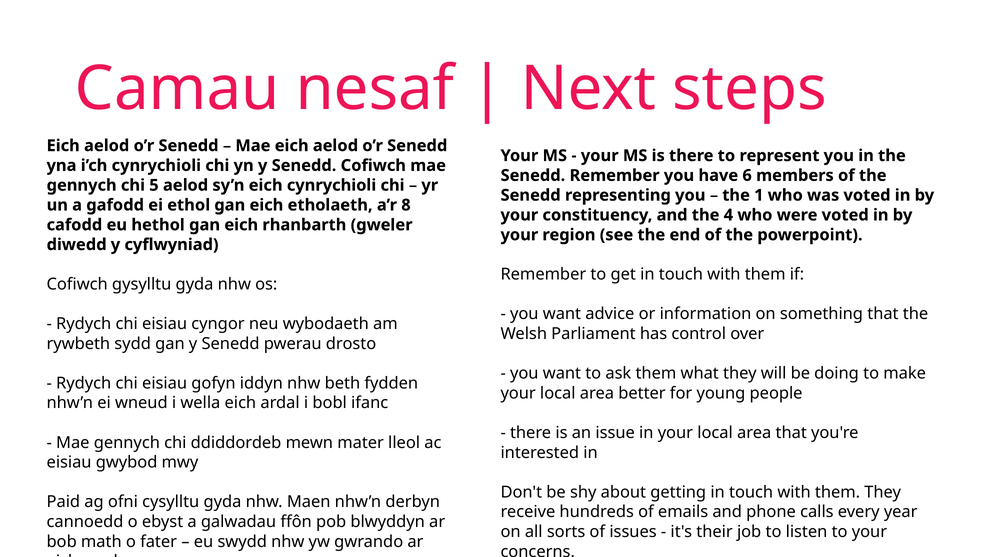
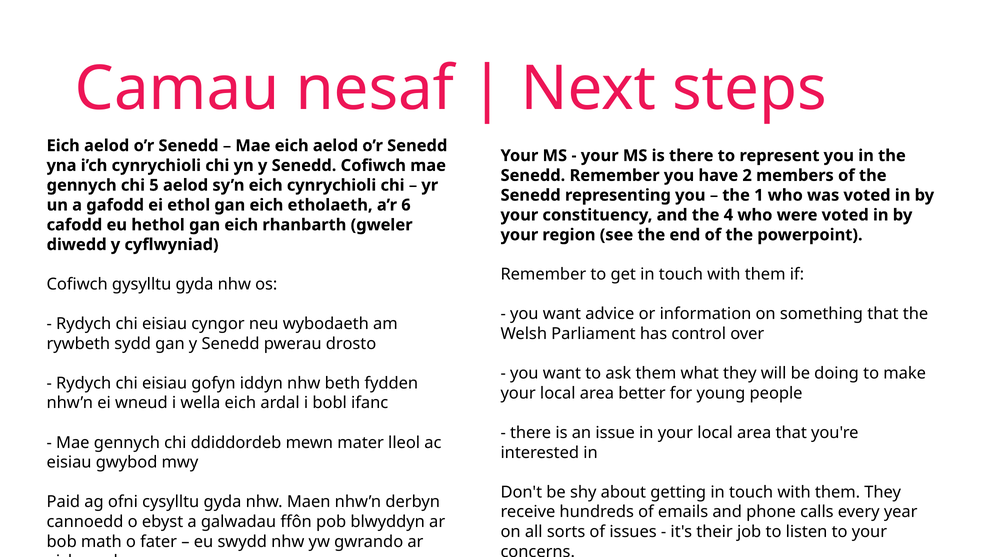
6: 6 -> 2 (747, 175)
8: 8 -> 6 (406, 205)
